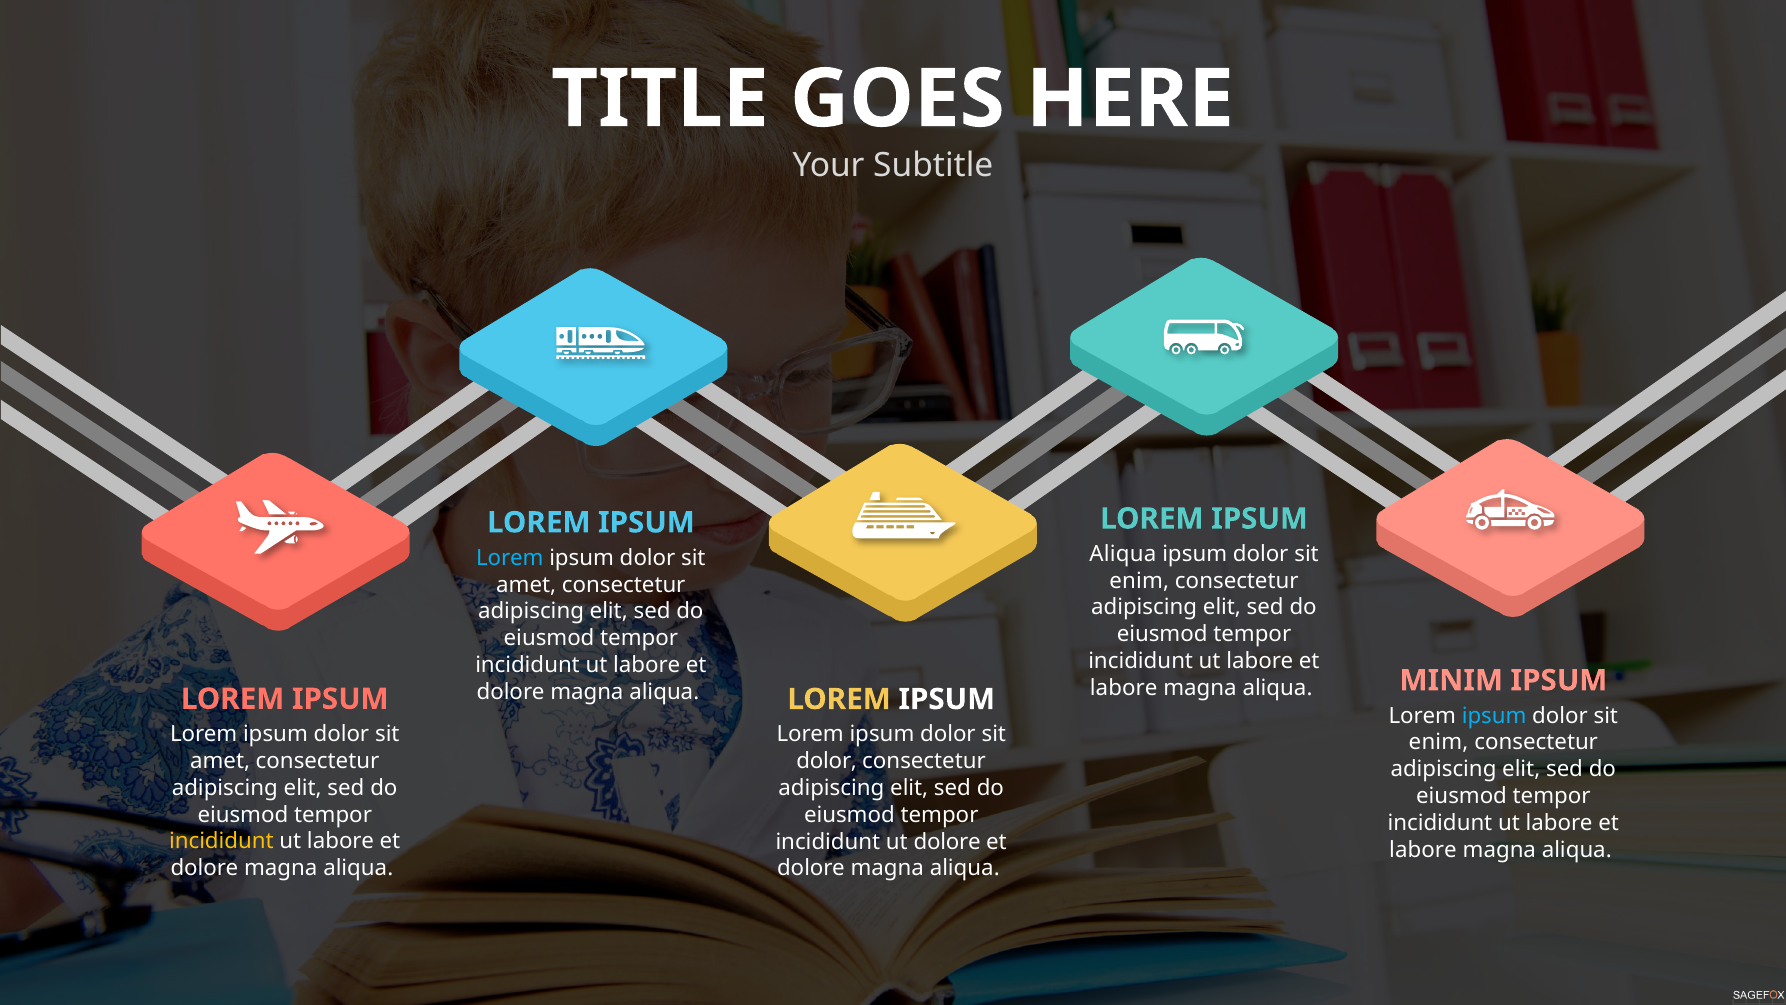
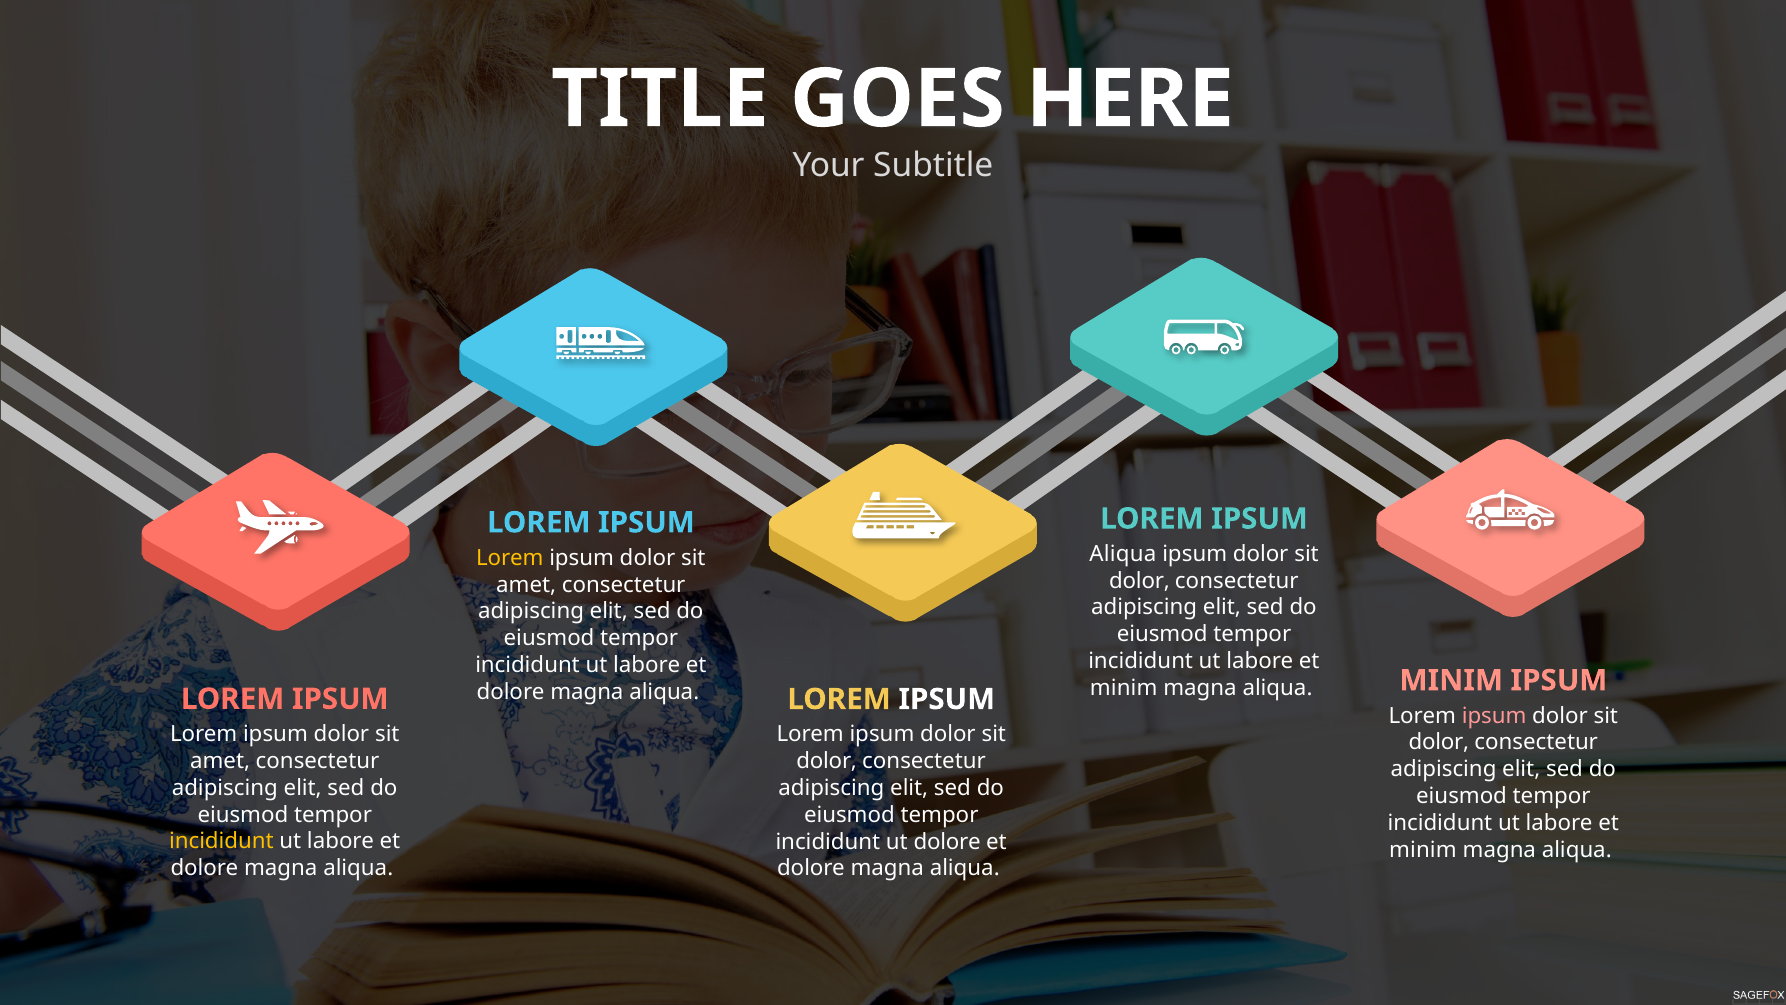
Lorem colour: light blue -> yellow (510, 558)
enim: enim -> dolor (1139, 581)
labore: labore -> minim (1124, 688)
ipsum colour: light blue -> pink (1494, 715)
enim: enim -> dolor (1439, 742)
labore: labore -> minim (1423, 849)
